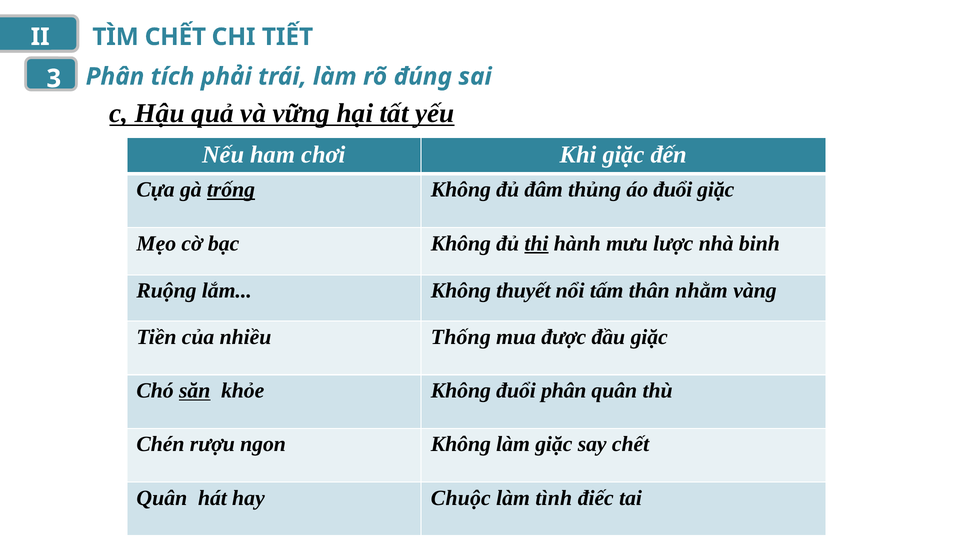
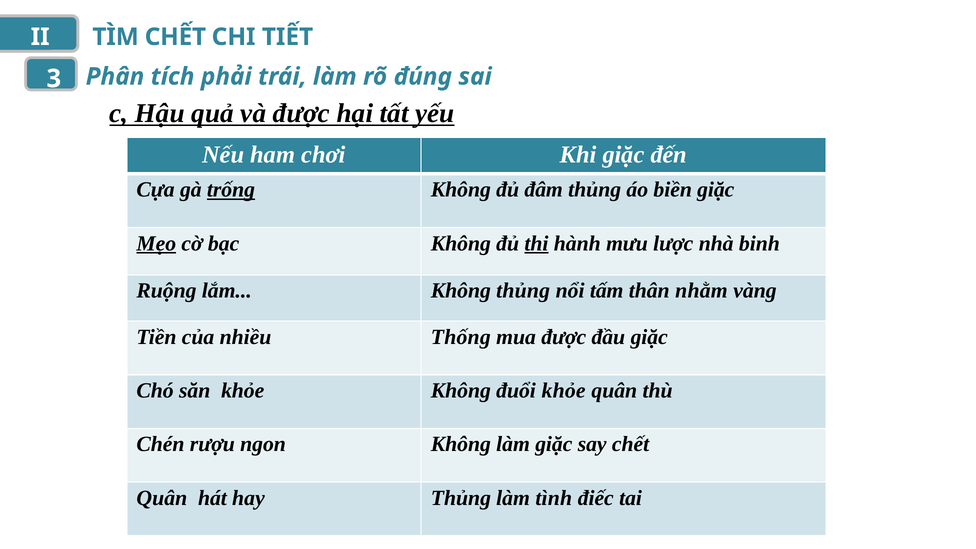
và vững: vững -> được (301, 113)
áo đuổi: đuổi -> biền (673, 190)
Mẹo underline: none -> present (156, 243)
Không thuyết: thuyết -> thủng (523, 291)
săn underline: present -> none (195, 391)
đuổi phân: phân -> khỏe (564, 391)
hay Chuộc: Chuộc -> Thủng (461, 498)
